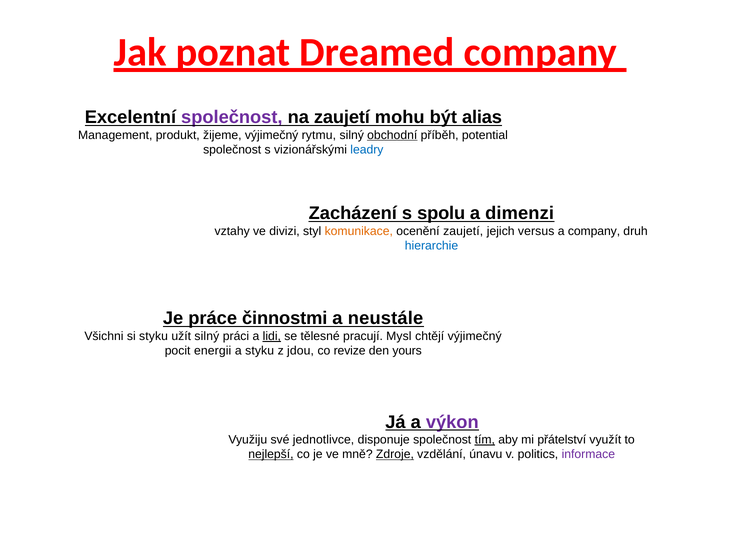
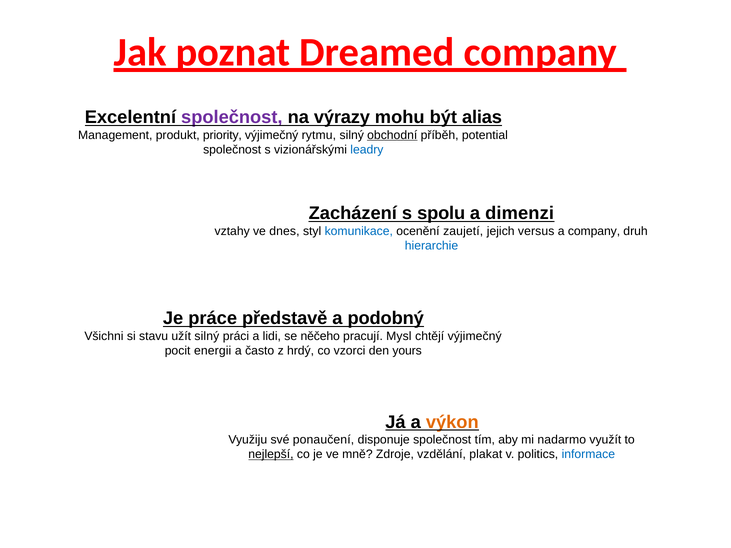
na zaujetí: zaujetí -> výrazy (342, 117)
žijeme: žijeme -> priority (222, 135)
divizi: divizi -> dnes (284, 231)
komunikace colour: orange -> blue (359, 231)
činnostmi: činnostmi -> představě (285, 319)
neustále: neustále -> podobný (386, 319)
si styku: styku -> stavu (154, 336)
lidi underline: present -> none (272, 336)
tělesné: tělesné -> něčeho (320, 336)
a styku: styku -> často (260, 351)
jdou: jdou -> hrdý (301, 351)
revize: revize -> vzorci (350, 351)
výkon colour: purple -> orange (452, 422)
jednotlivce: jednotlivce -> ponaučení (323, 440)
tím underline: present -> none (485, 440)
přátelství: přátelství -> nadarmo (562, 440)
Zdroje underline: present -> none (395, 455)
únavu: únavu -> plakat (486, 455)
informace colour: purple -> blue (588, 455)
